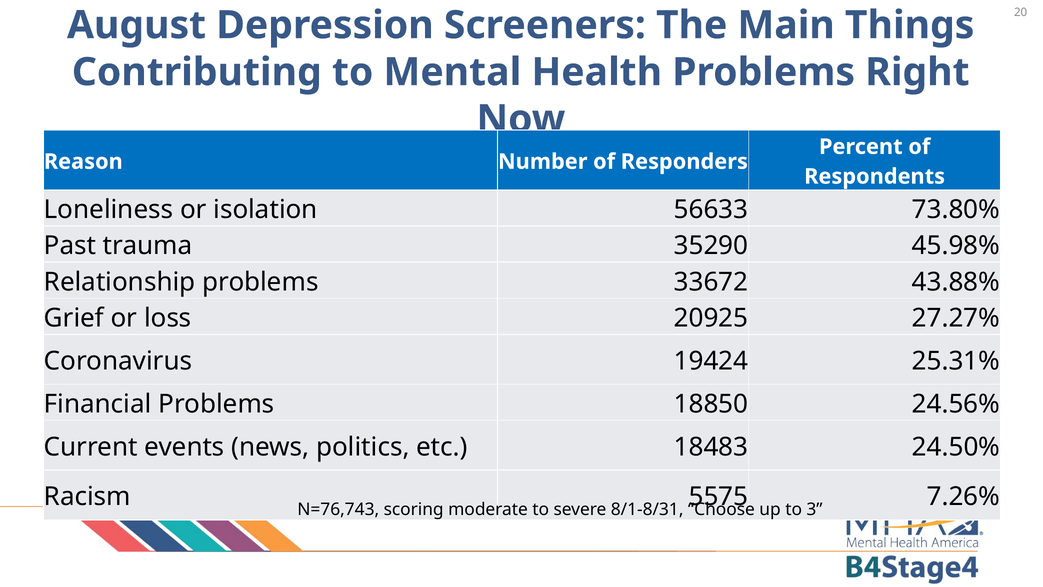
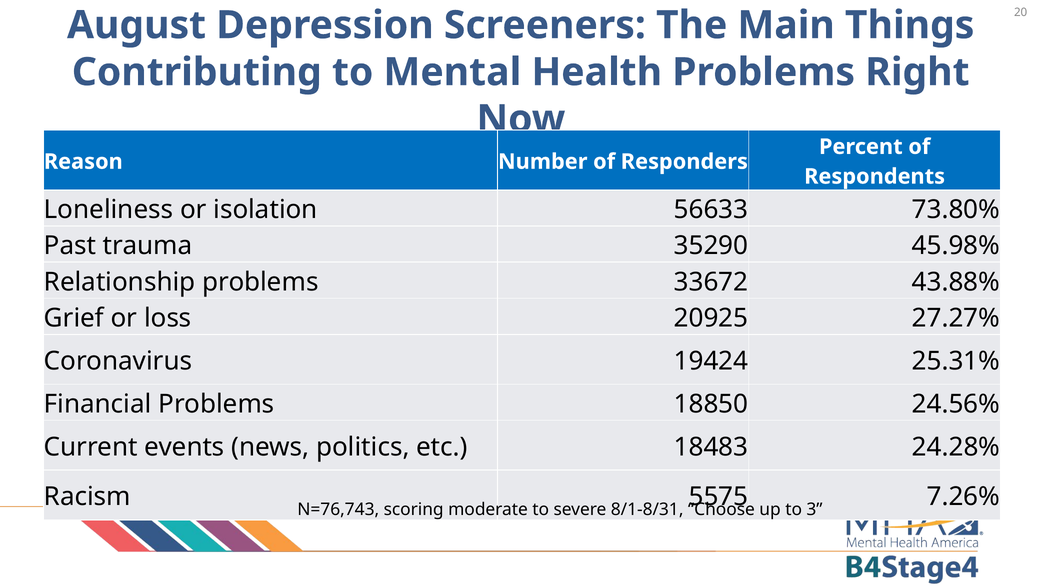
24.50%: 24.50% -> 24.28% (956, 447)
